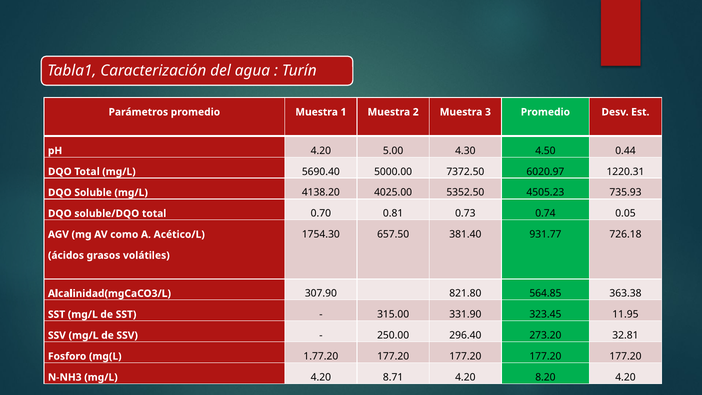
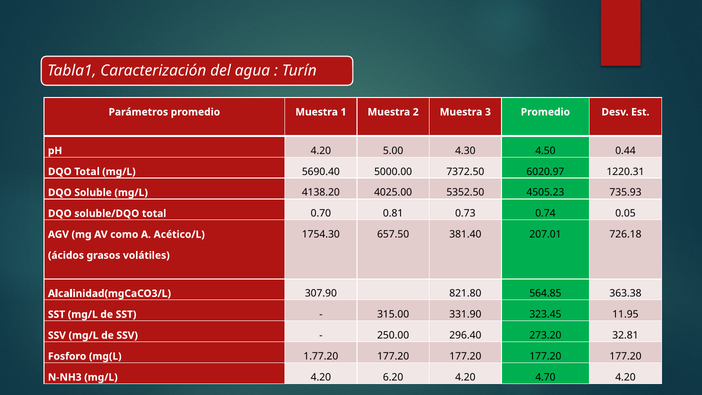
931.77: 931.77 -> 207.01 (545, 234)
8.71: 8.71 -> 6.20 (393, 377)
8.20: 8.20 -> 4.70 (545, 377)
